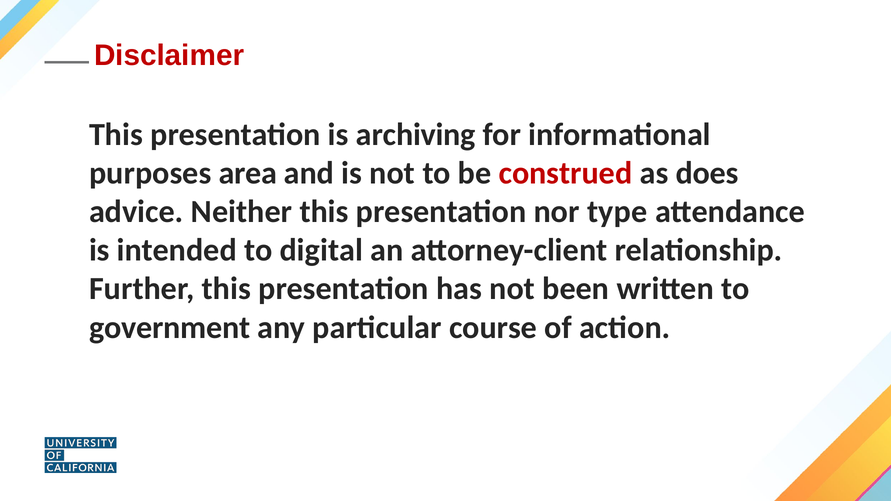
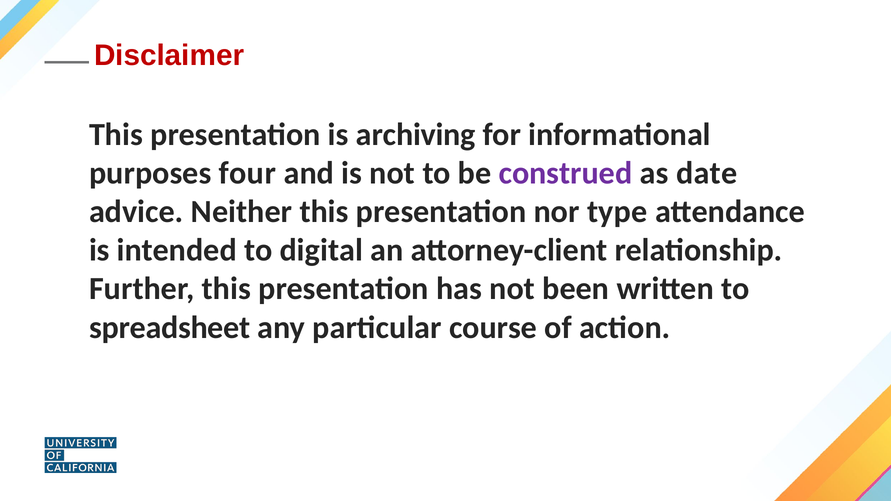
area: area -> four (247, 173)
construed colour: red -> purple (565, 173)
does: does -> date (707, 173)
government: government -> spreadsheet (170, 328)
